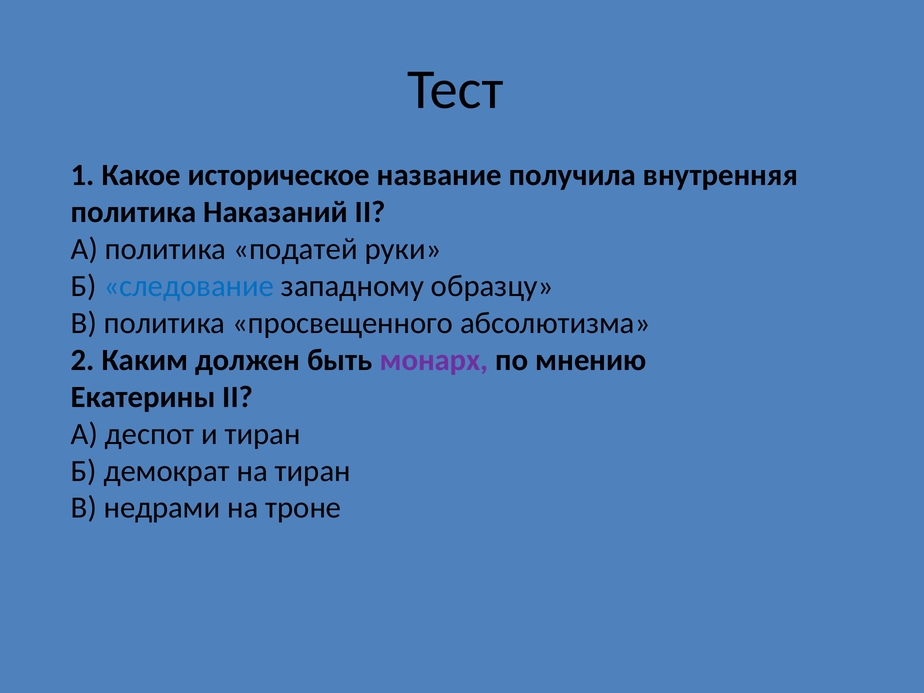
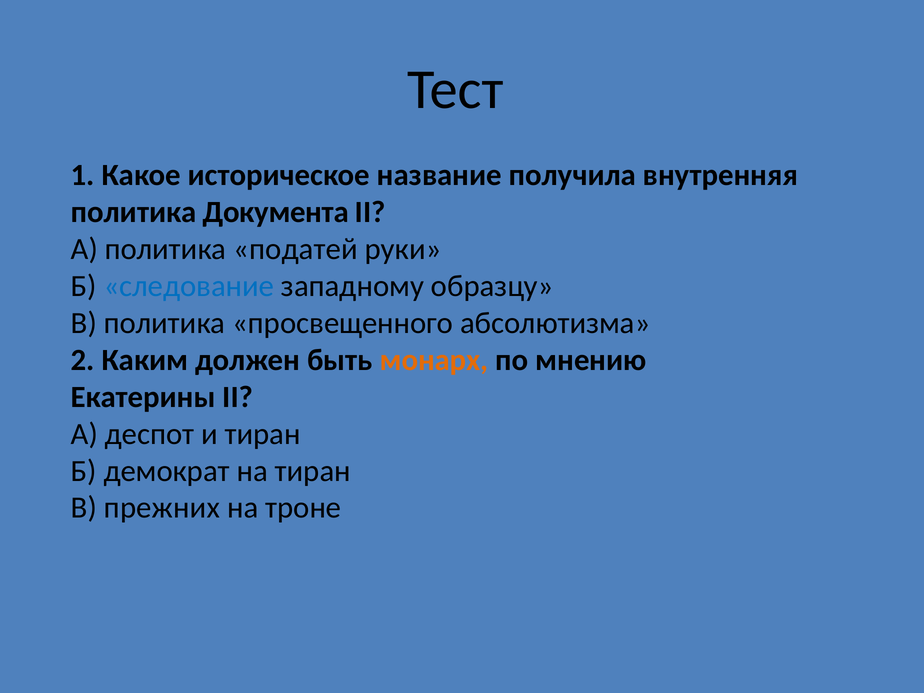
Наказаний: Наказаний -> Документа (276, 212)
монарх colour: purple -> orange (434, 360)
недрами: недрами -> прежних (162, 508)
